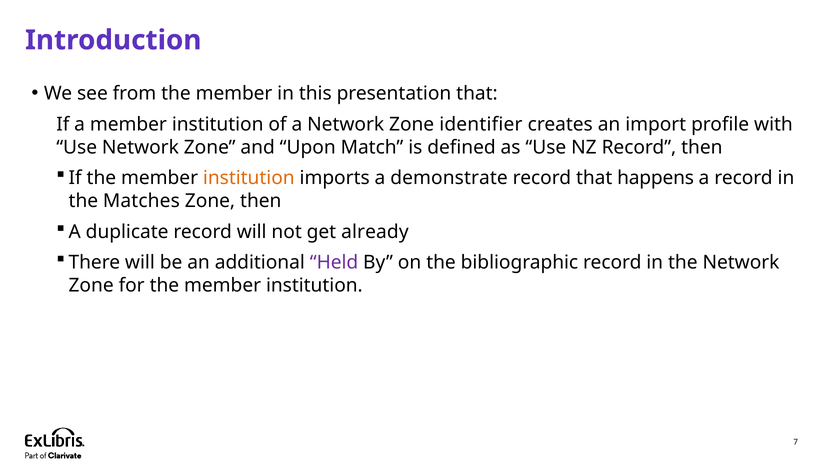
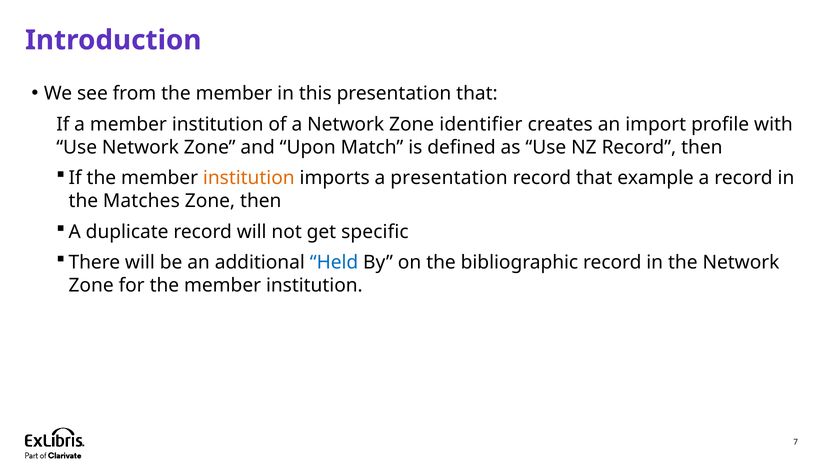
a demonstrate: demonstrate -> presentation (449, 178)
happens: happens -> example (656, 178)
already: already -> specific (375, 232)
Held colour: purple -> blue (334, 263)
